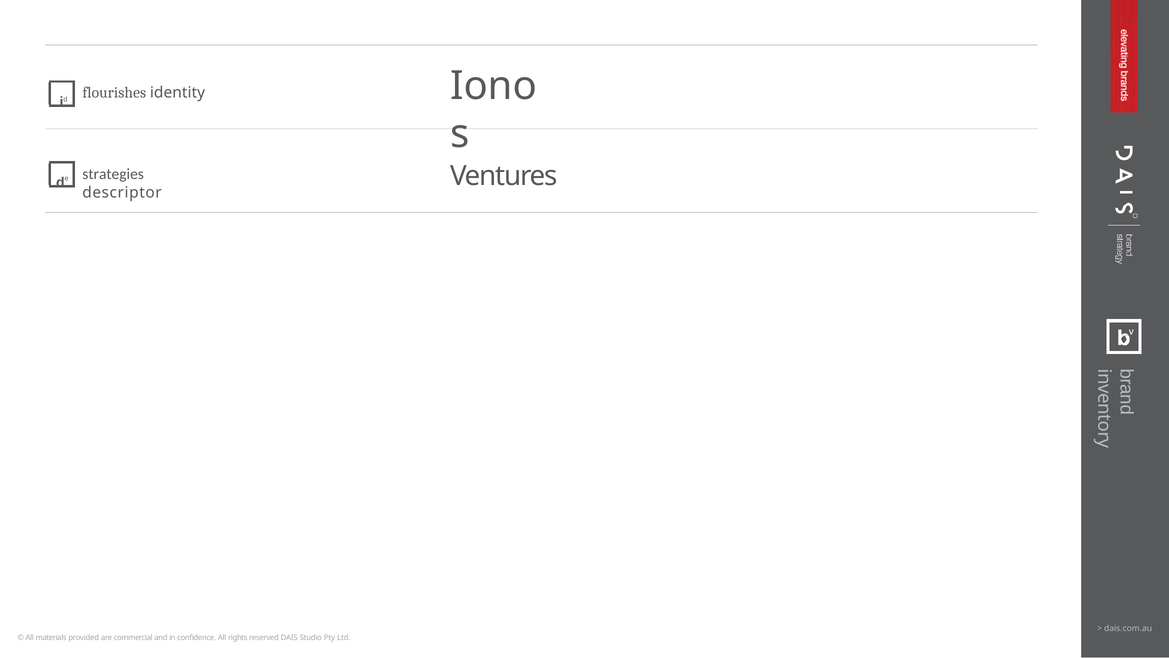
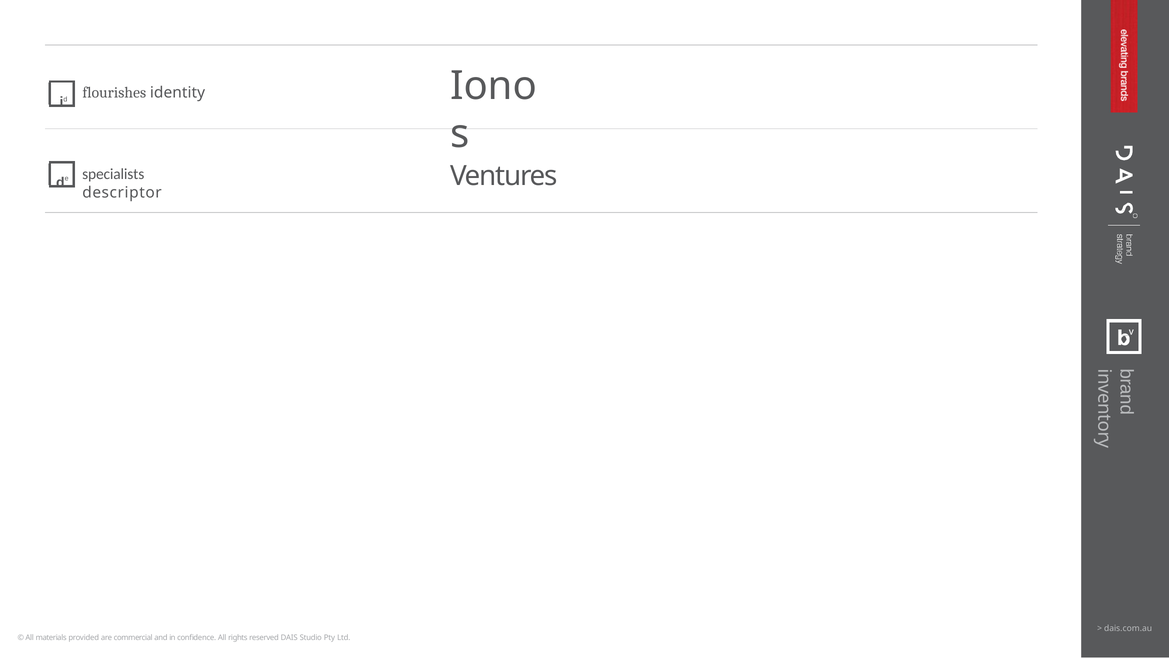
strategies: strategies -> specialists (113, 174)
